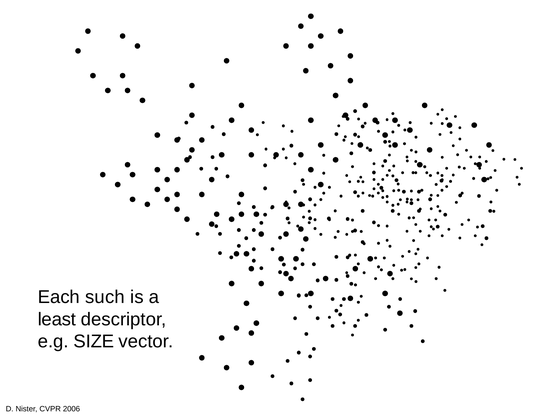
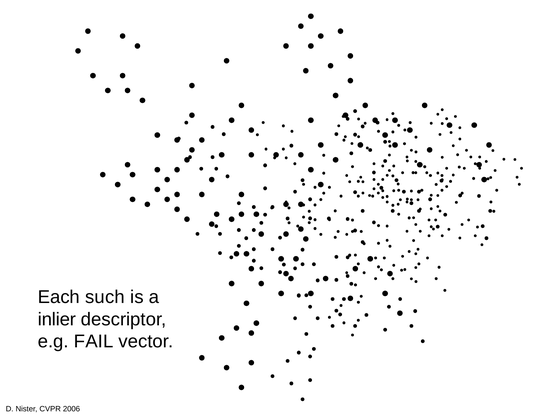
least: least -> inlier (57, 319)
SIZE: SIZE -> FAIL (94, 342)
